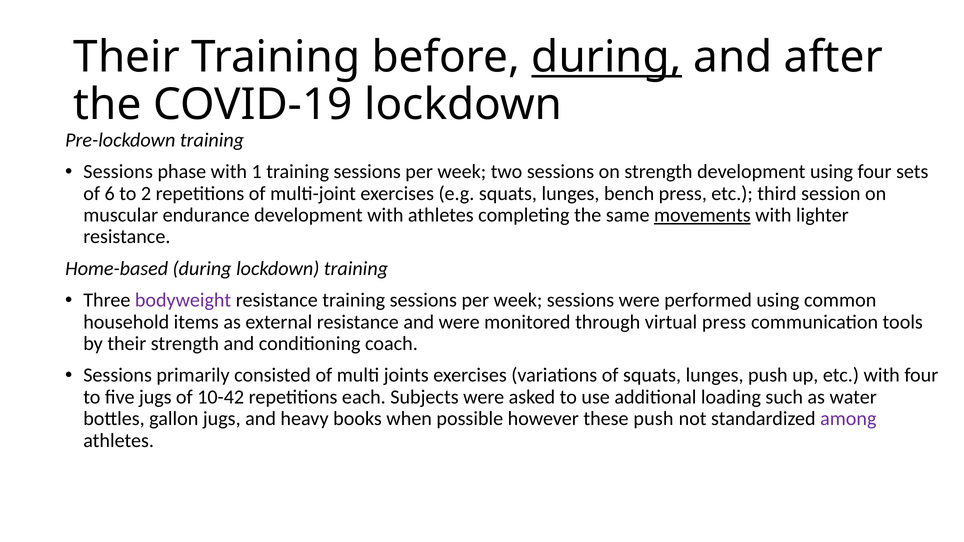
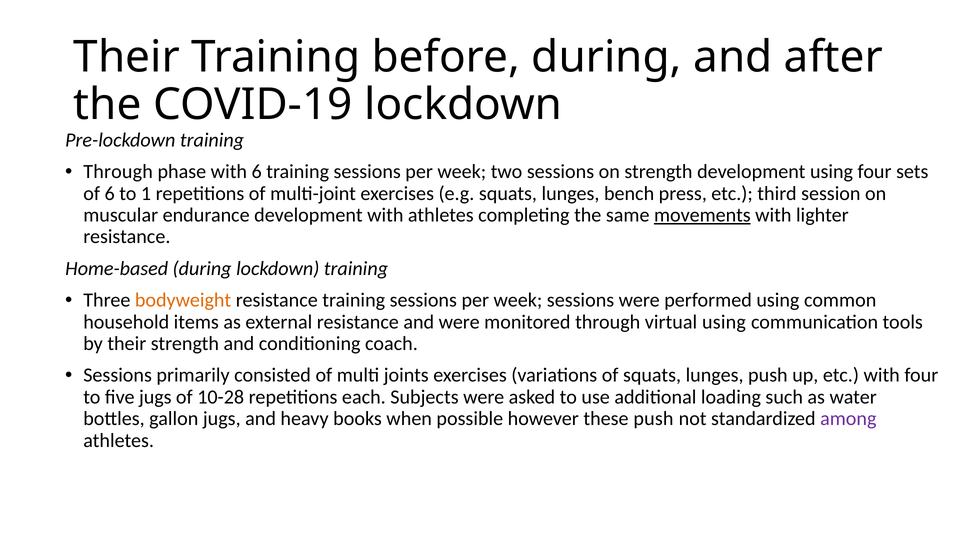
during underline: present -> none (607, 57)
Sessions: Sessions -> Through (118, 172)
with 1: 1 -> 6 (257, 172)
2: 2 -> 1 (146, 194)
bodyweight colour: purple -> orange (183, 300)
virtual press: press -> using (724, 322)
10-42: 10-42 -> 10-28 (221, 397)
